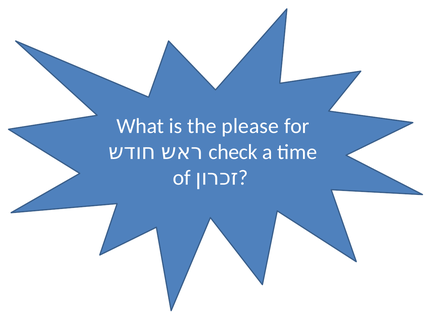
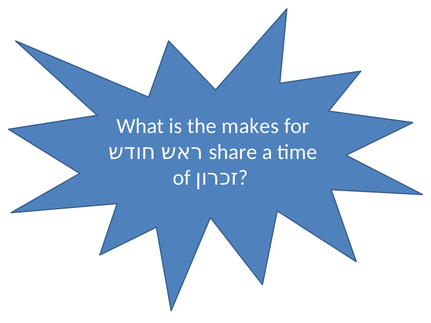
please: please -> makes (250, 126)
check: check -> share (233, 152)
